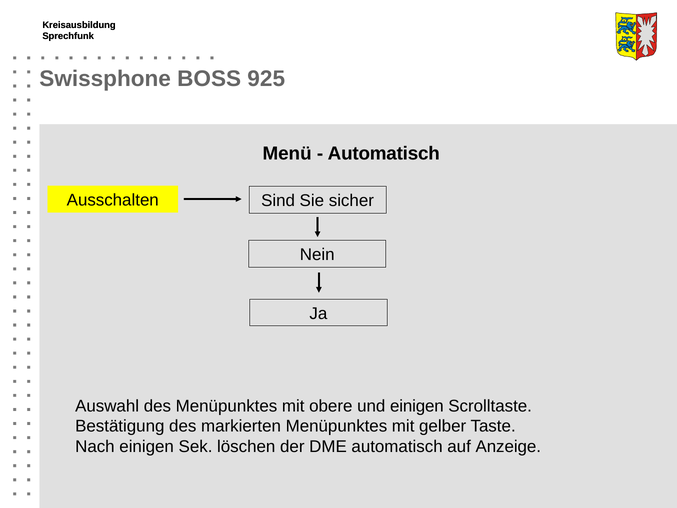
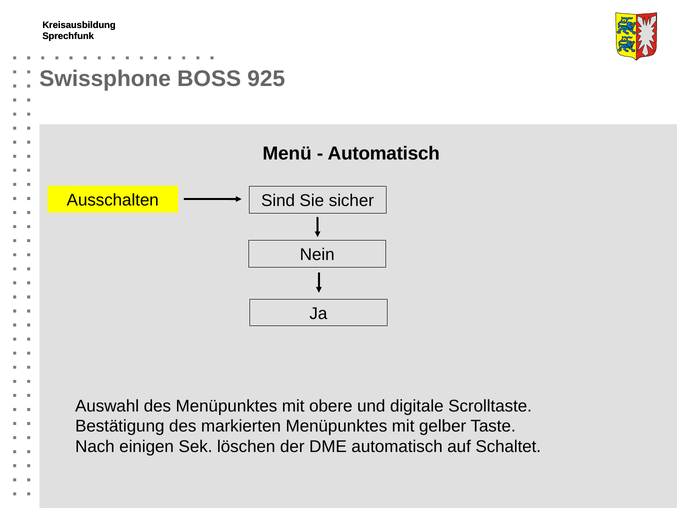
und einigen: einigen -> digitale (417, 406)
Anzeige: Anzeige -> Schaltet (508, 446)
